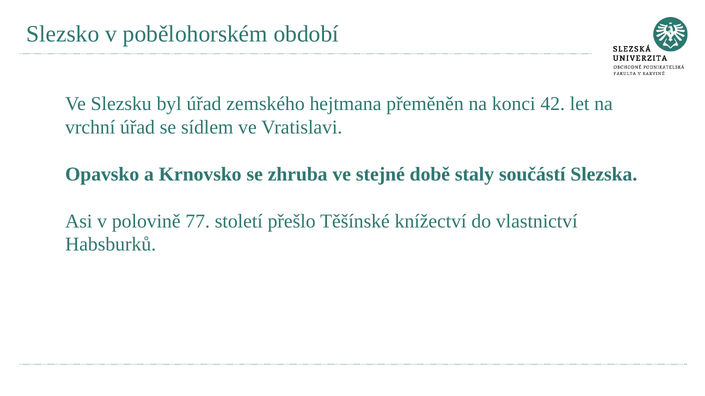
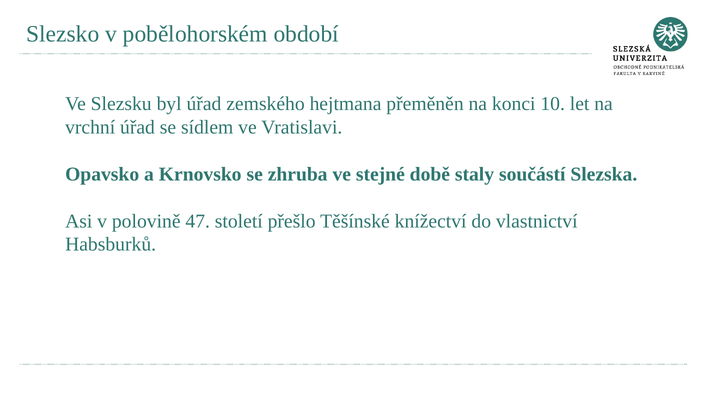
42: 42 -> 10 (553, 104)
77: 77 -> 47 (198, 221)
